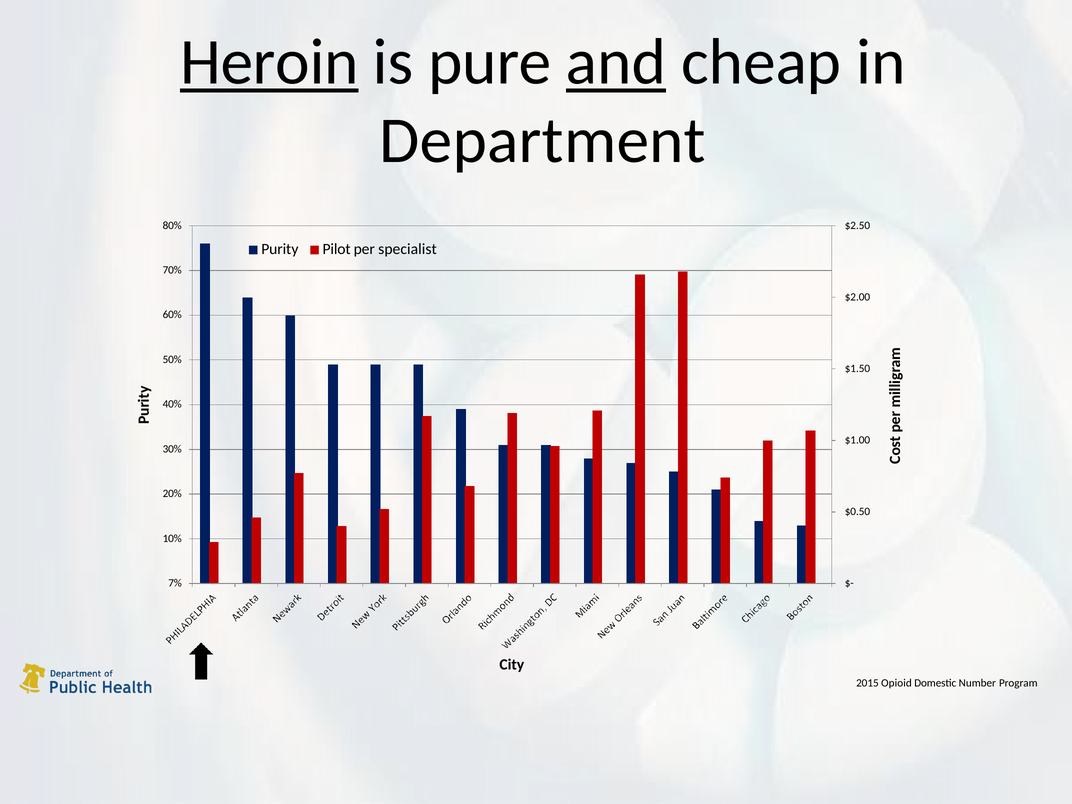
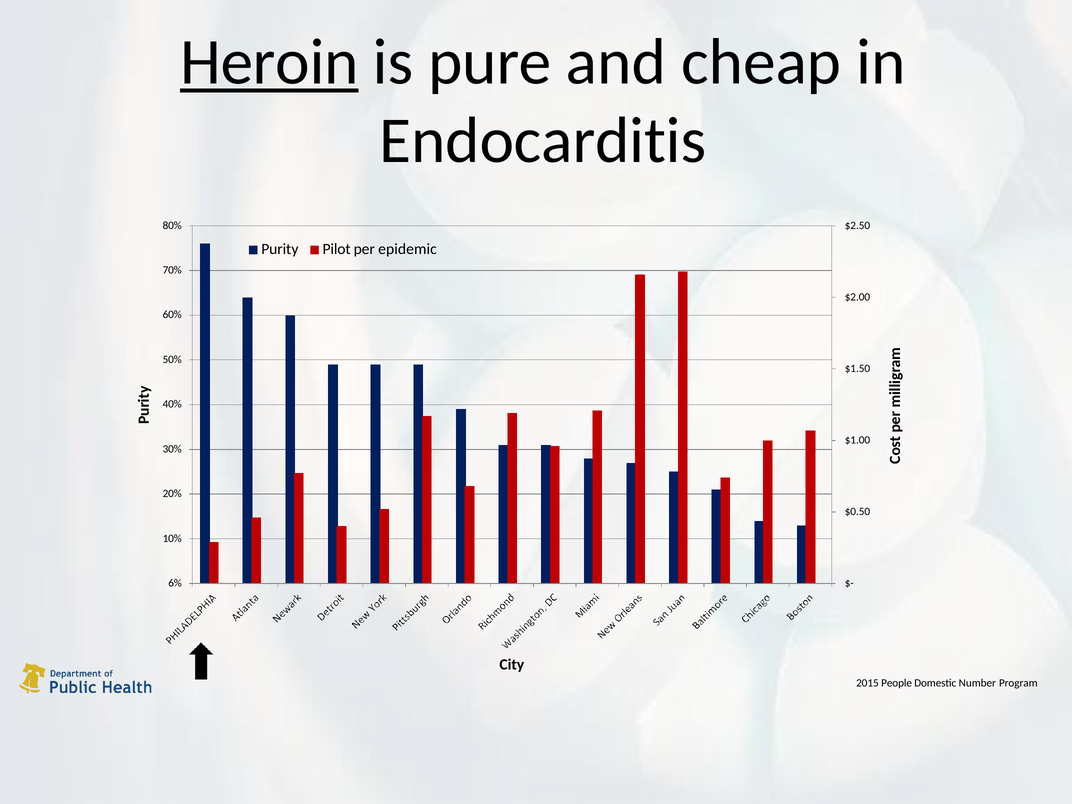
and underline: present -> none (616, 62)
Department: Department -> Endocarditis (543, 141)
specialist: specialist -> epidemic (407, 249)
7%: 7% -> 6% (175, 583)
Opioid: Opioid -> People (897, 683)
